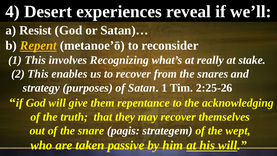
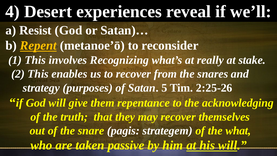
Satan 1: 1 -> 5 (164, 88)
wept: wept -> what (238, 131)
